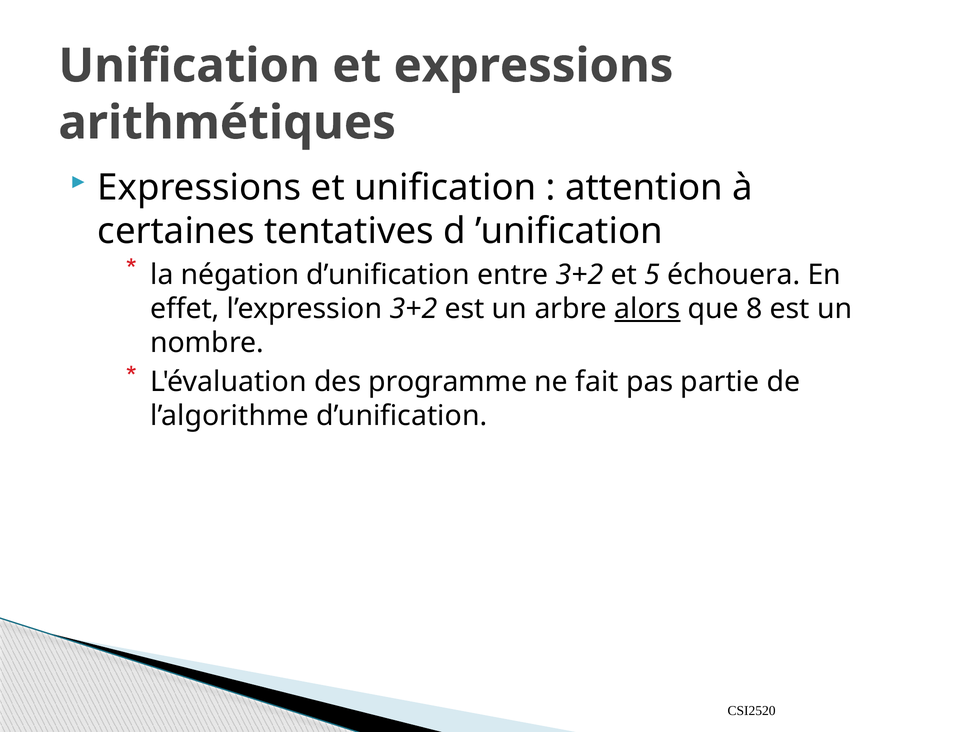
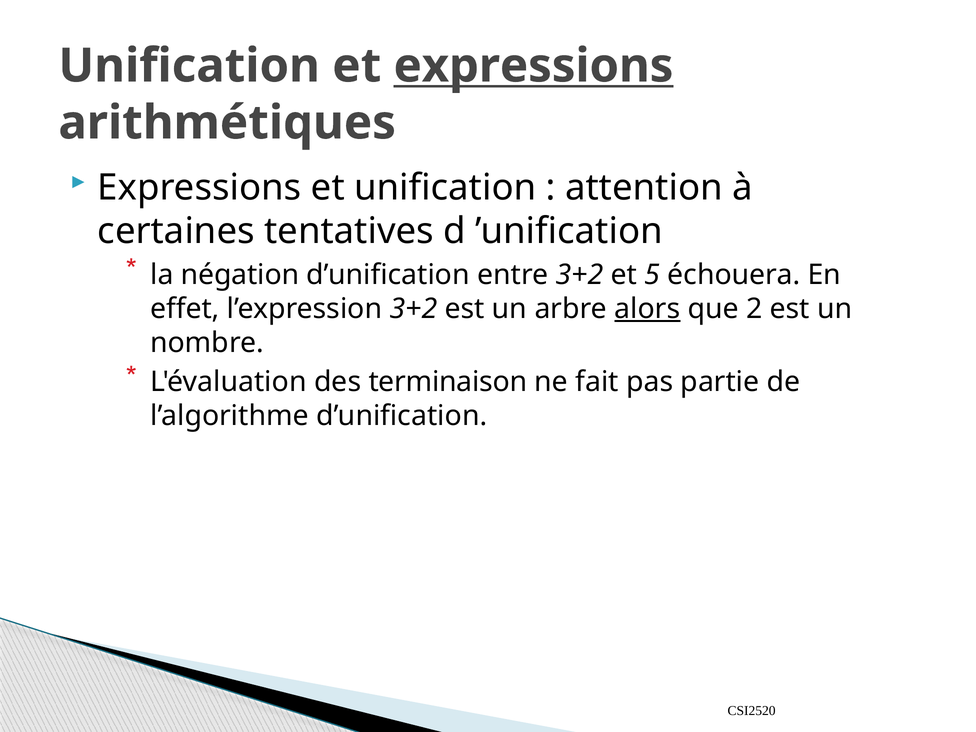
expressions underline: none -> present (533, 66)
8: 8 -> 2 (754, 309)
programme: programme -> terminaison (448, 382)
